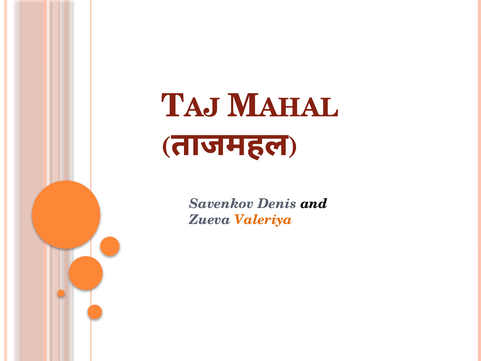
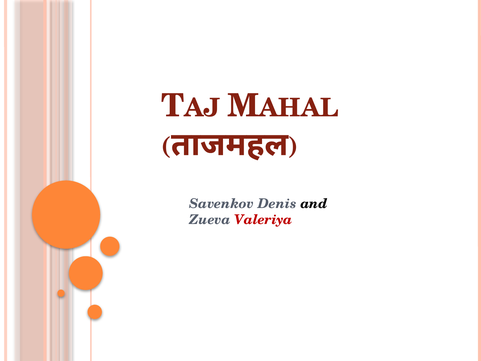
Valeriya colour: orange -> red (263, 220)
